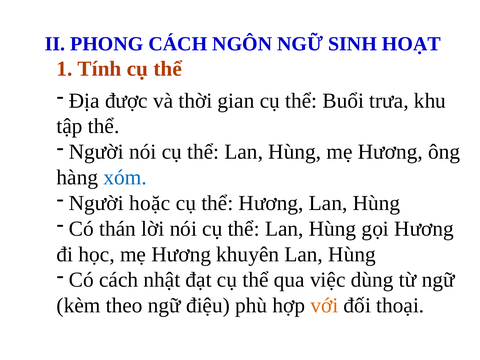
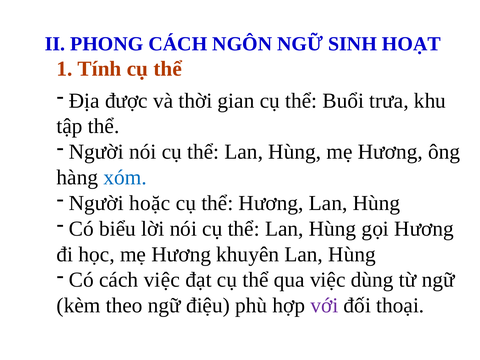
thán: thán -> biểu (118, 229)
cách nhật: nhật -> việc (162, 280)
với colour: orange -> purple (324, 306)
